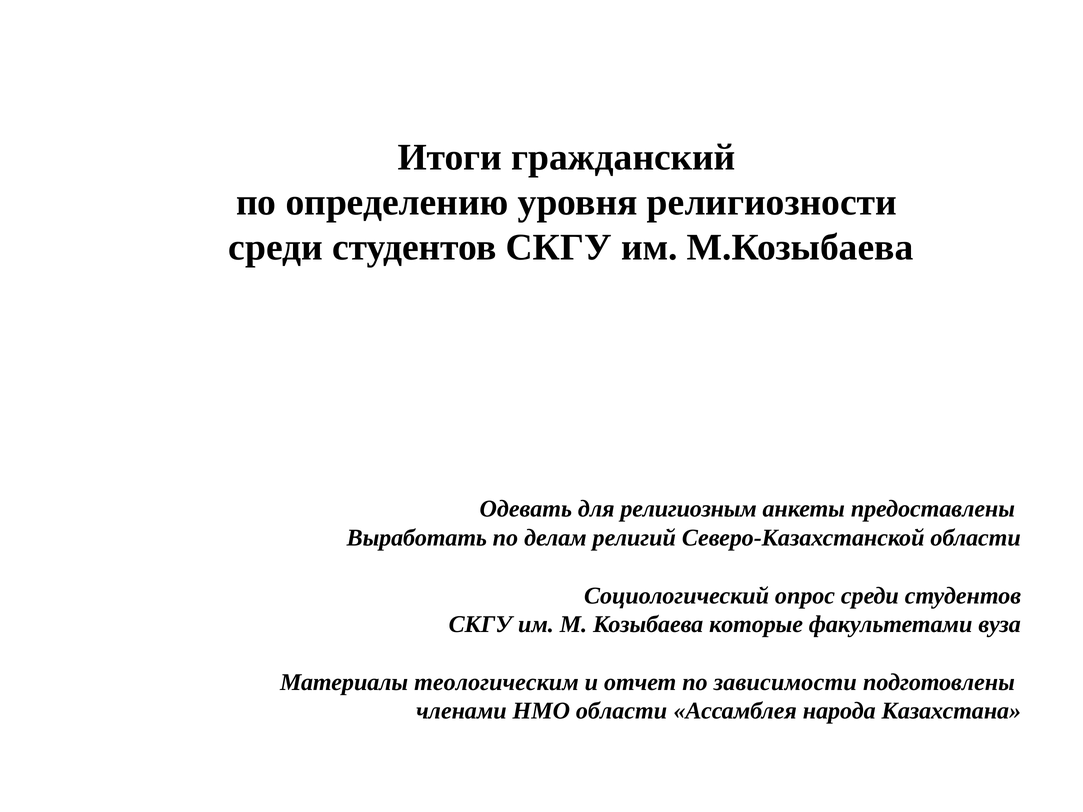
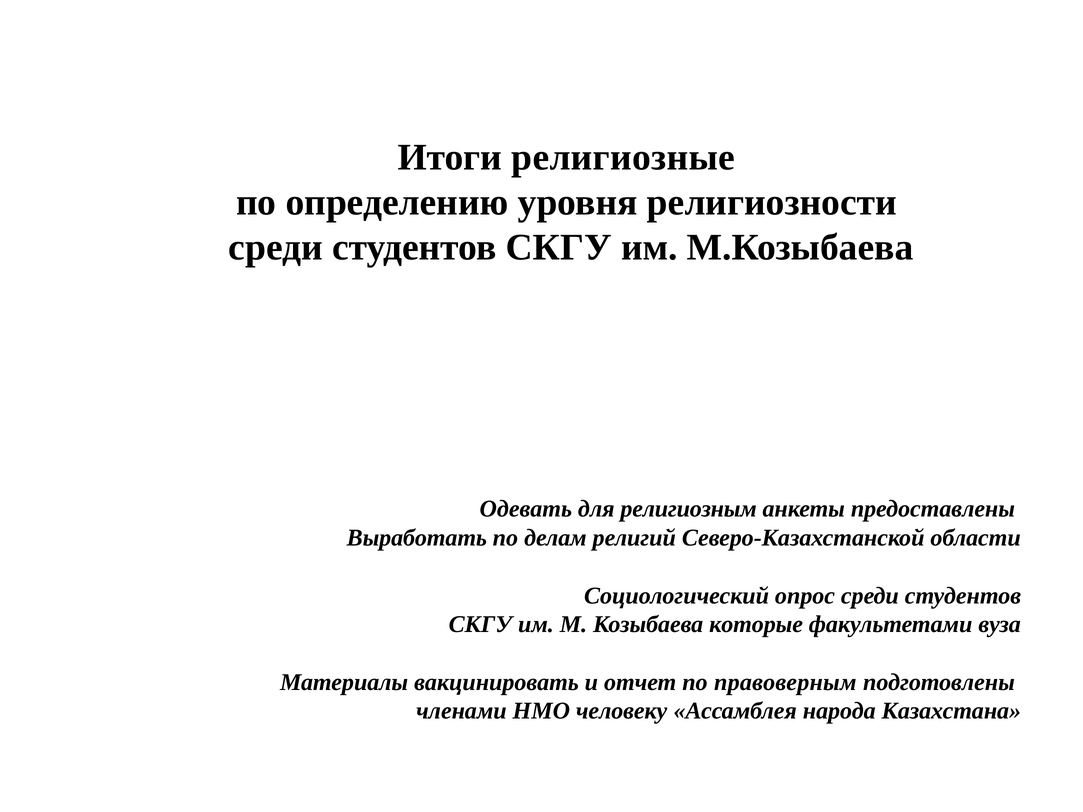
гражданский: гражданский -> религиозные (623, 157)
теологическим: теологическим -> вакцинировать (497, 682)
зависимости: зависимости -> правоверным (785, 682)
НМО области: области -> человеку (622, 711)
